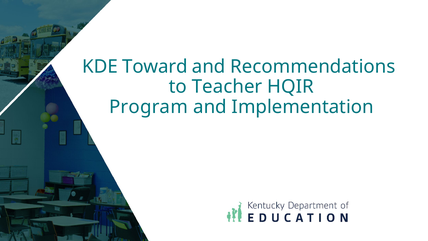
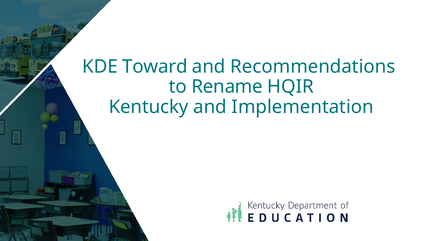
Teacher: Teacher -> Rename (227, 87)
Program: Program -> Kentucky (149, 107)
